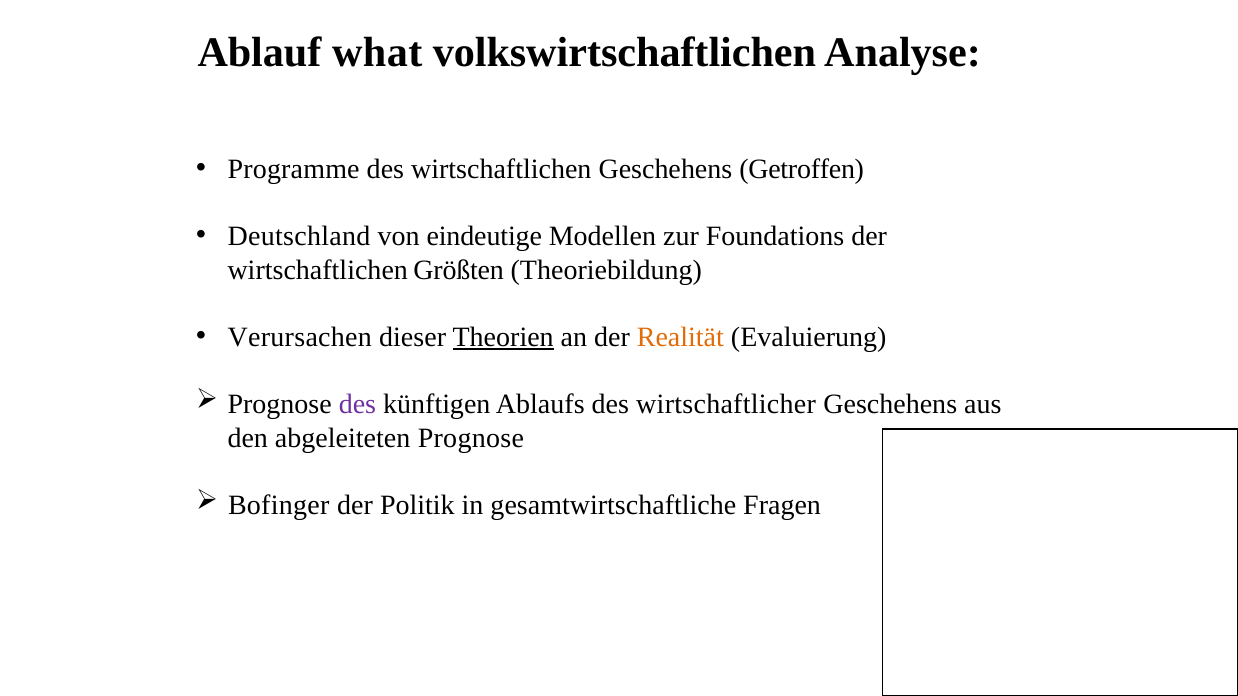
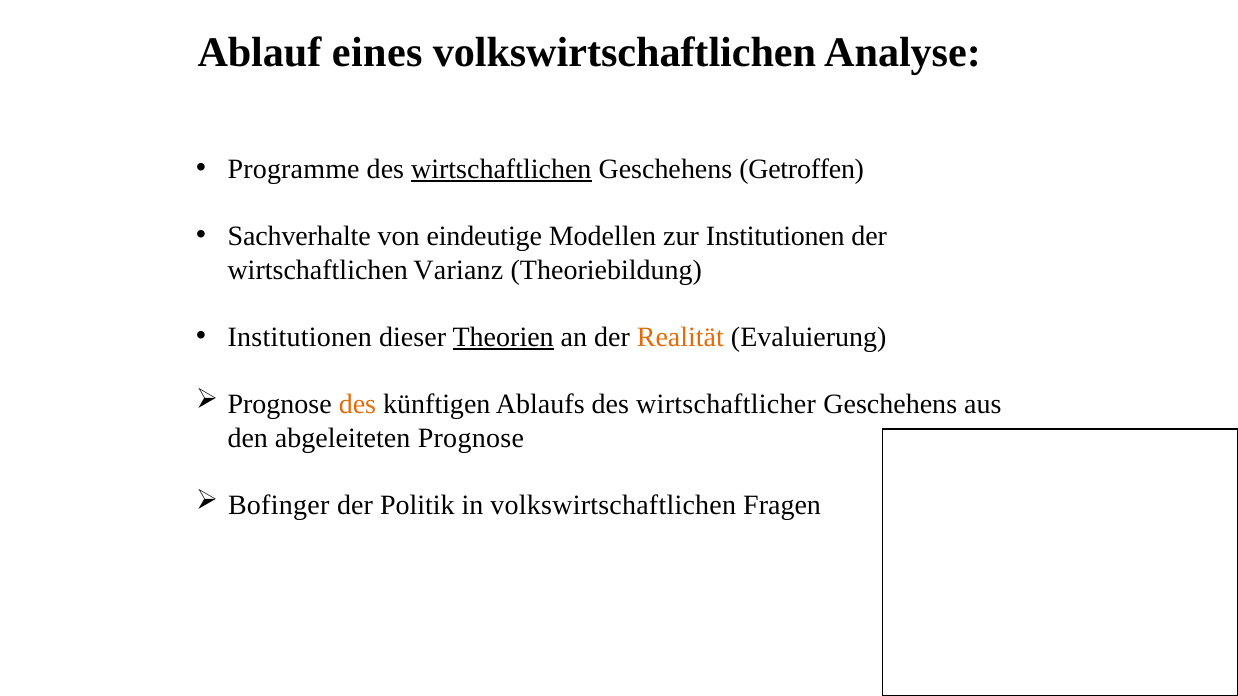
what: what -> eines (377, 53)
wirtschaftlichen underline: none -> present (501, 169)
Deutschland: Deutschland -> Sachverhalte (299, 236)
zur Foundations: Foundations -> Institutionen (775, 236)
Größten: Größten -> Varianz (458, 270)
Verursachen: Verursachen -> Institutionen (300, 337)
des colour: purple -> orange (357, 404)
in gesamtwirtschaftliche: gesamtwirtschaftliche -> volkswirtschaftlichen (613, 505)
